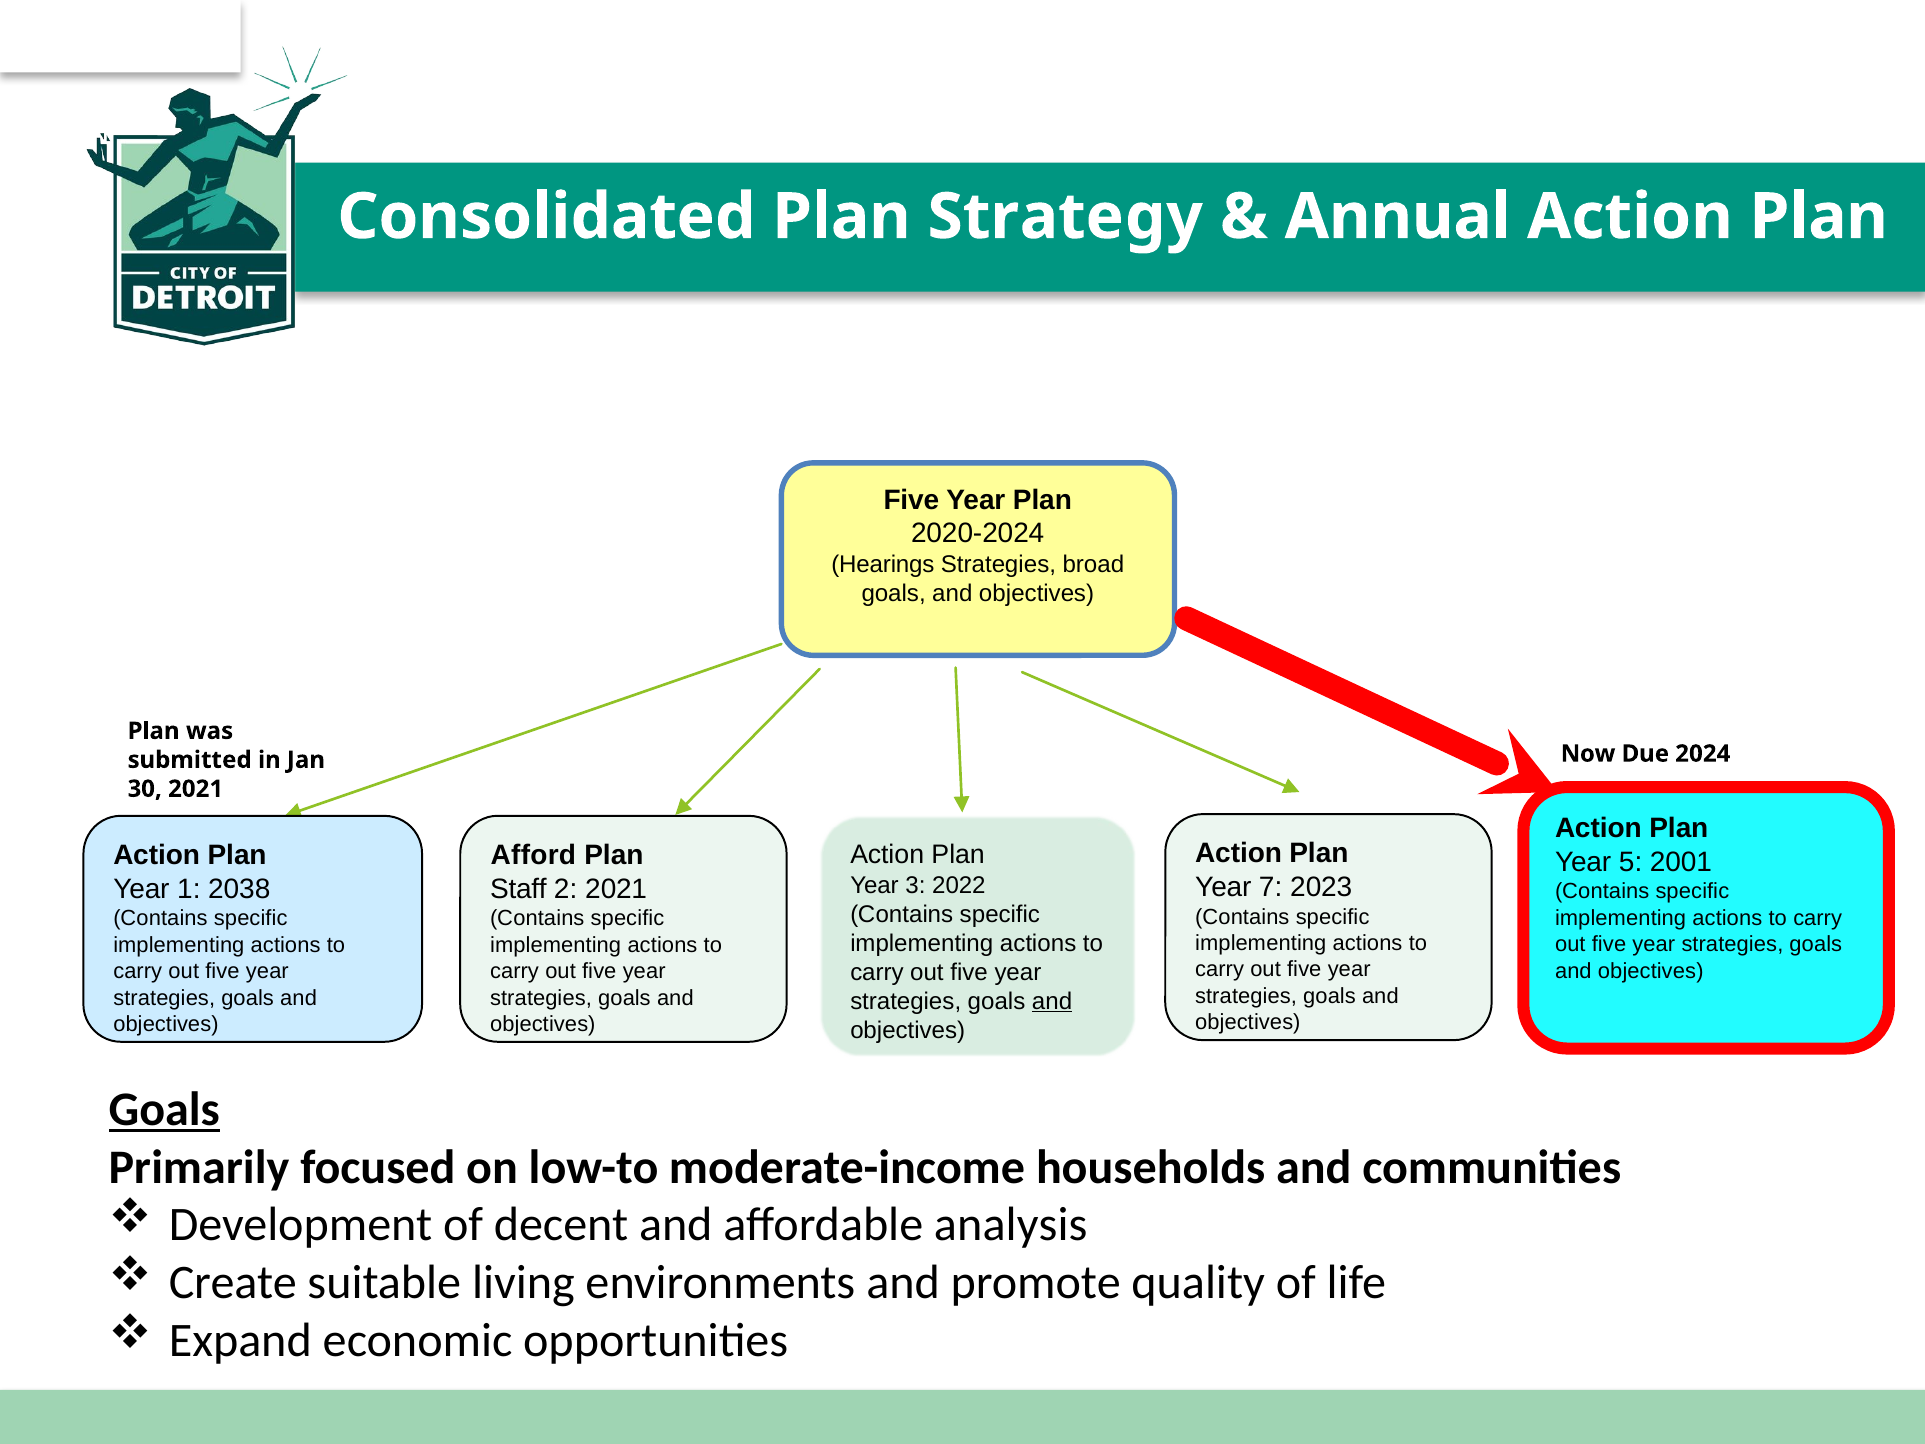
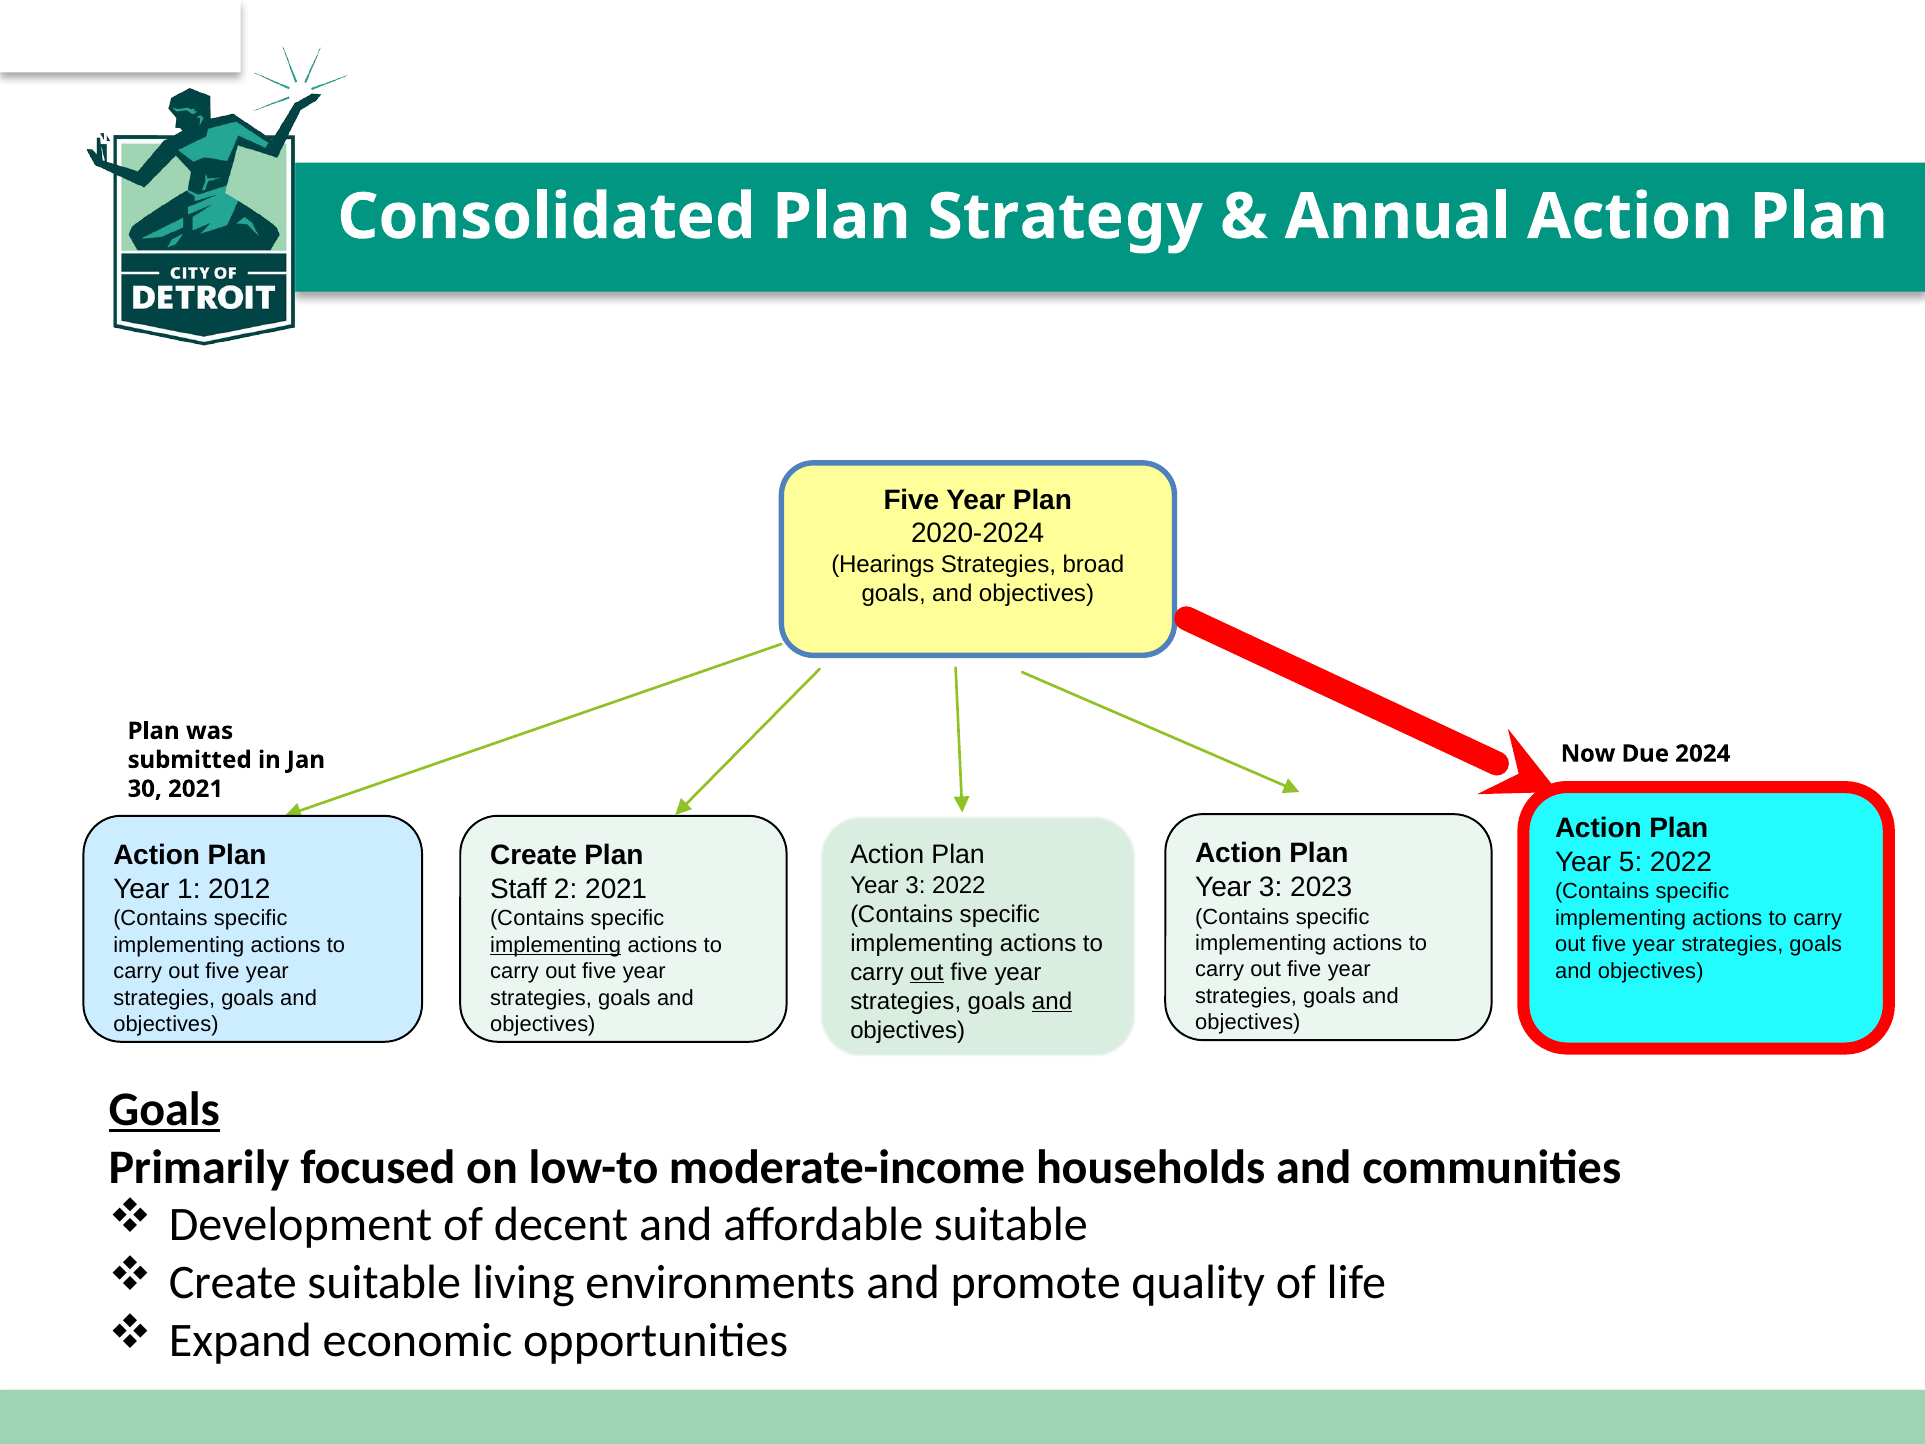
Afford: Afford -> Create (534, 855)
5 2001: 2001 -> 2022 (1681, 862)
7: 7 -> 3 (1271, 887)
2038: 2038 -> 2012 (239, 889)
implementing underline: none -> present (556, 945)
out underline: none -> present (927, 972)
affordable analysis: analysis -> suitable (1011, 1225)
